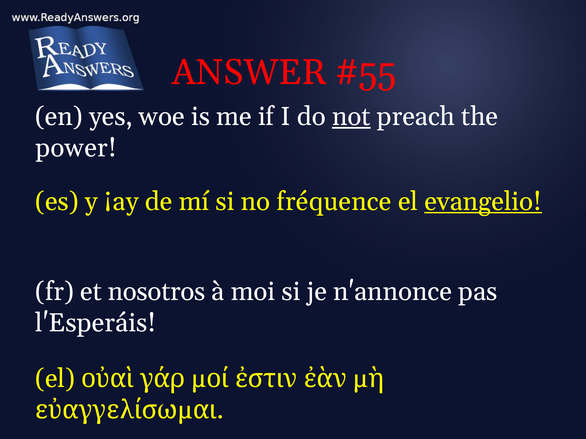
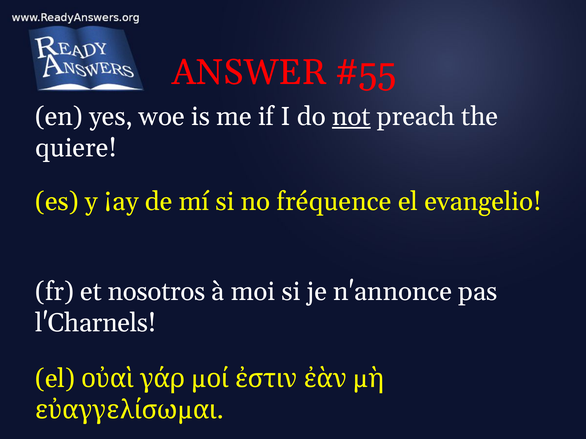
power: power -> quiere (76, 148)
evangelio underline: present -> none (483, 202)
l'Esperáis: l'Esperáis -> l'Charnels (96, 323)
